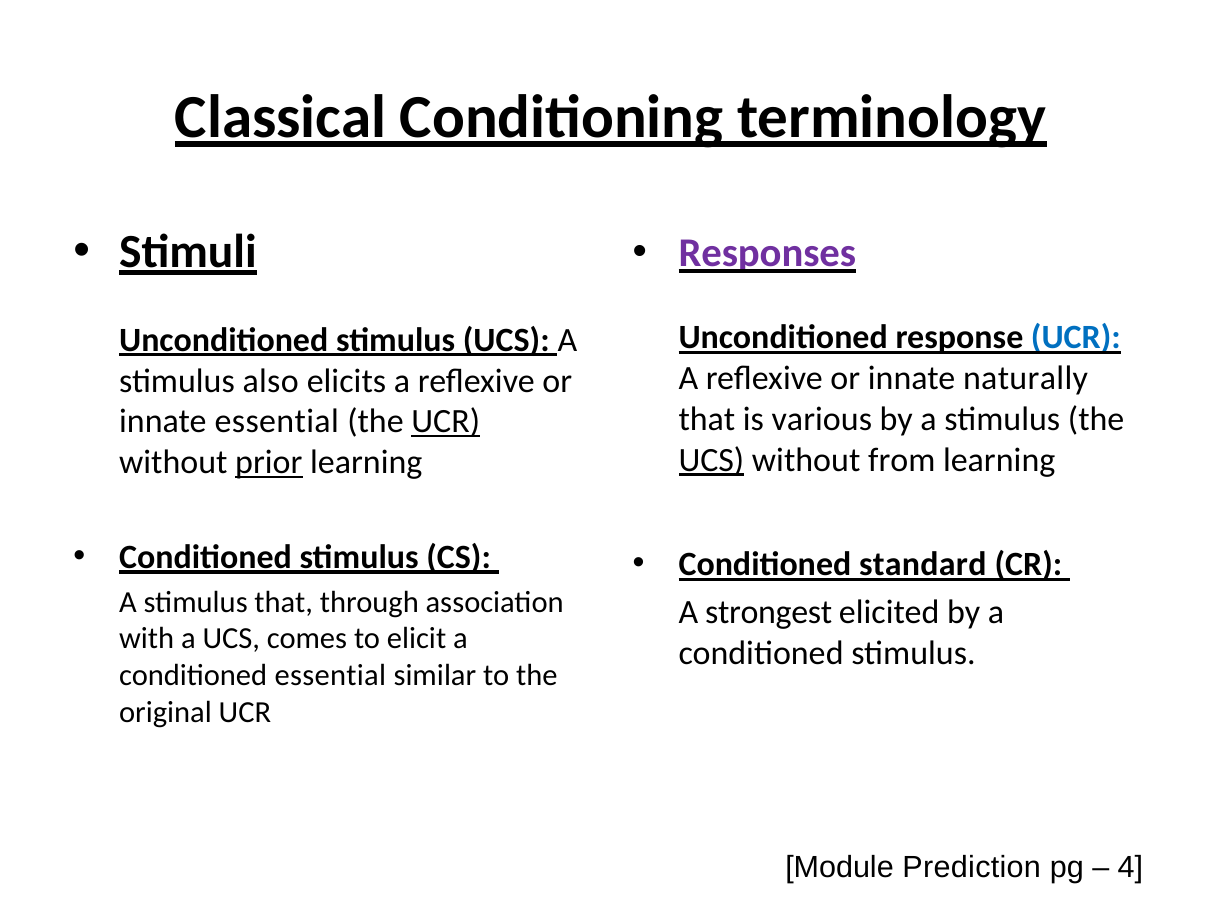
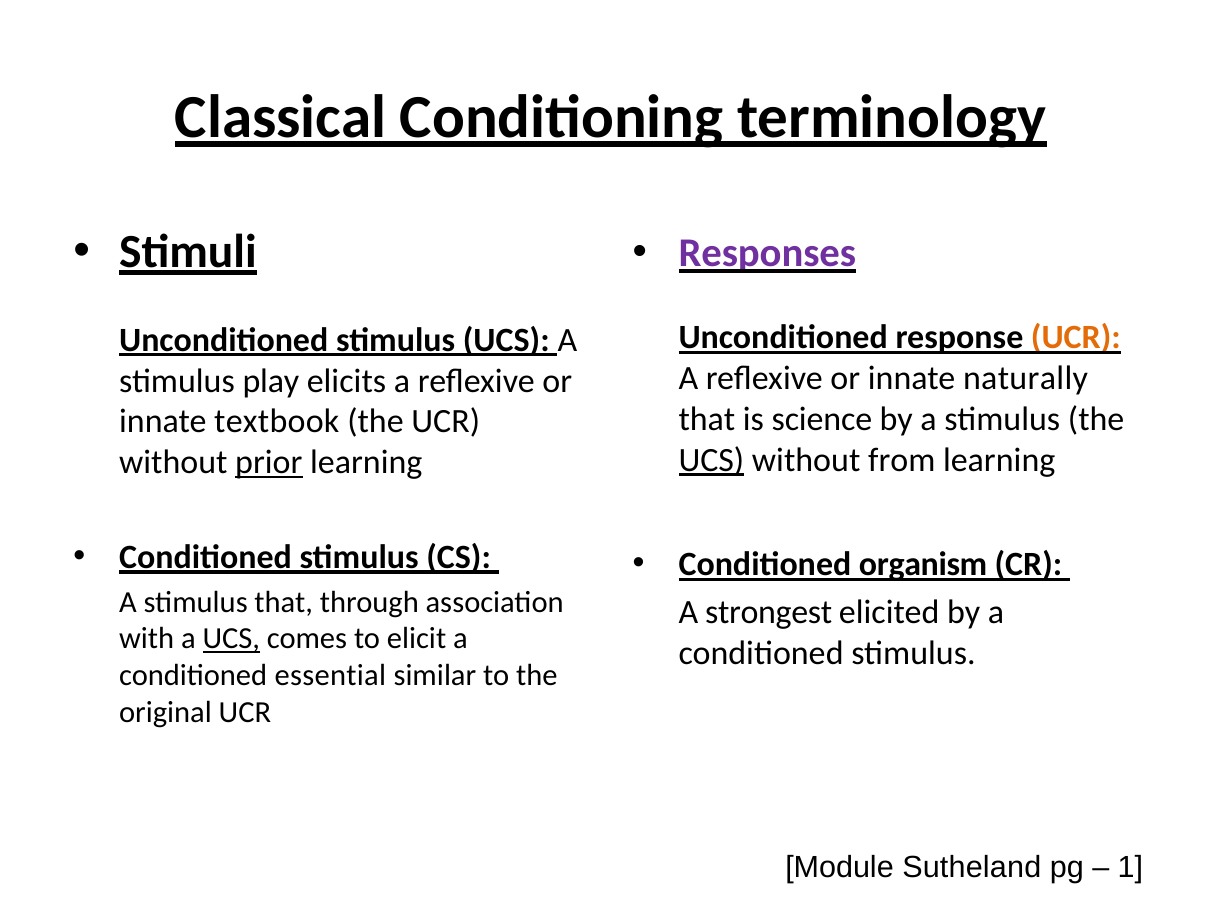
UCR colour: blue -> orange (1076, 337)
also: also -> play (271, 381)
various: various -> science (822, 419)
innate essential: essential -> textbook (277, 421)
UCR underline: present -> none (446, 421)
standard: standard -> organism (923, 564)
UCS underline: none -> present (231, 638)
Prediction: Prediction -> Sutheland (972, 867)
4: 4 -> 1 (1130, 867)
